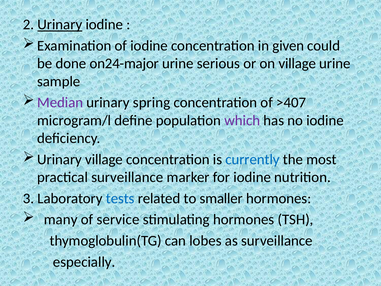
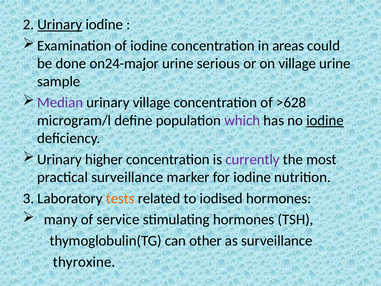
given: given -> areas (288, 46)
urinary spring: spring -> village (152, 102)
>407: >407 -> >628 (291, 102)
iodine underline: none -> present (325, 120)
Urinary village: village -> higher (104, 159)
currently colour: blue -> purple (253, 159)
tests colour: blue -> orange (120, 198)
smaller: smaller -> iodised (221, 198)
lobes: lobes -> other (206, 241)
especially: especially -> thyroxine (84, 262)
